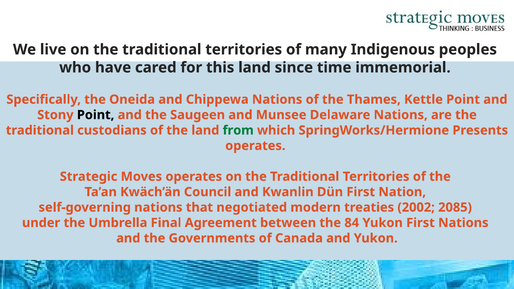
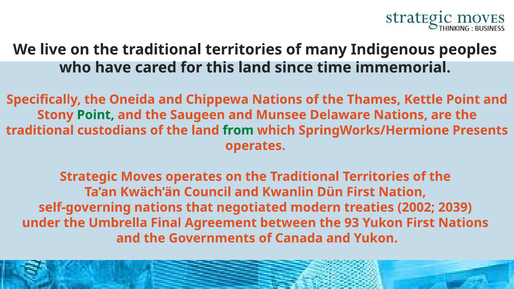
Point colour: black -> green (96, 115)
2085: 2085 -> 2039 (455, 207)
84: 84 -> 93 (352, 223)
